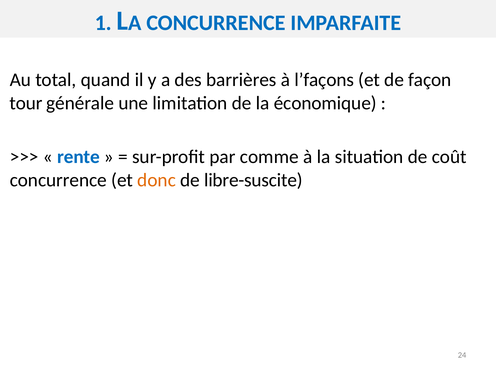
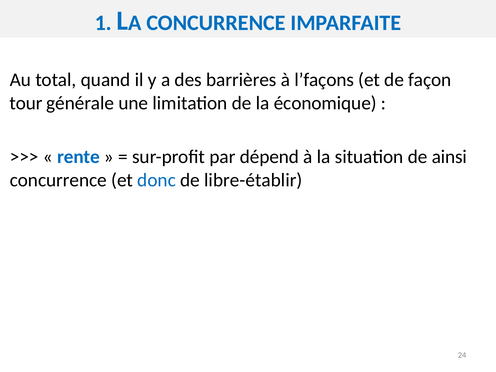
comme: comme -> dépend (269, 157)
coût: coût -> ainsi (449, 157)
donc colour: orange -> blue (157, 180)
libre-suscite: libre-suscite -> libre-établir (253, 180)
